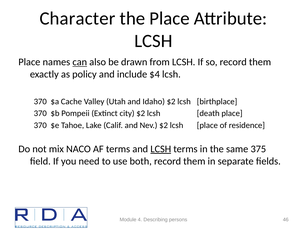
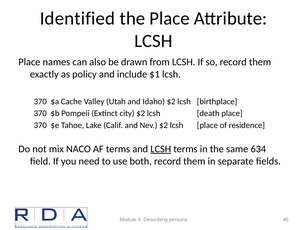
Character: Character -> Identified (77, 18)
can underline: present -> none (80, 62)
$4: $4 -> $1 (155, 74)
375: 375 -> 634 (258, 149)
